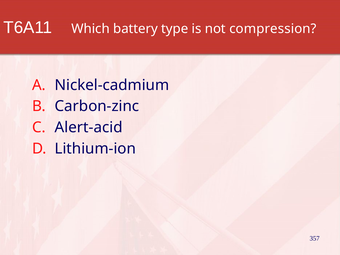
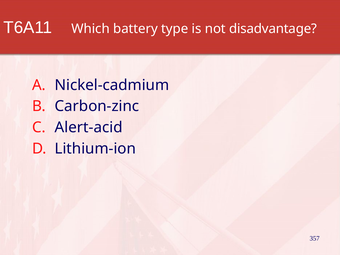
compression: compression -> disadvantage (273, 29)
